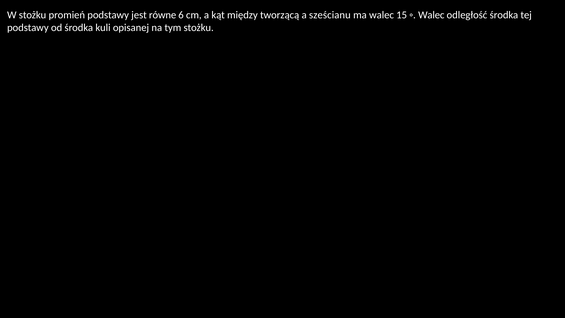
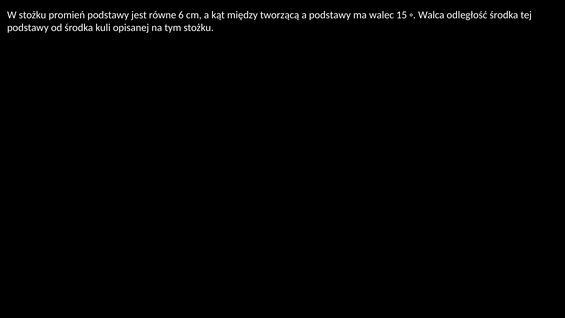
a sześcianu: sześcianu -> podstawy (330, 15)
Walec: Walec -> Walca (431, 15)
